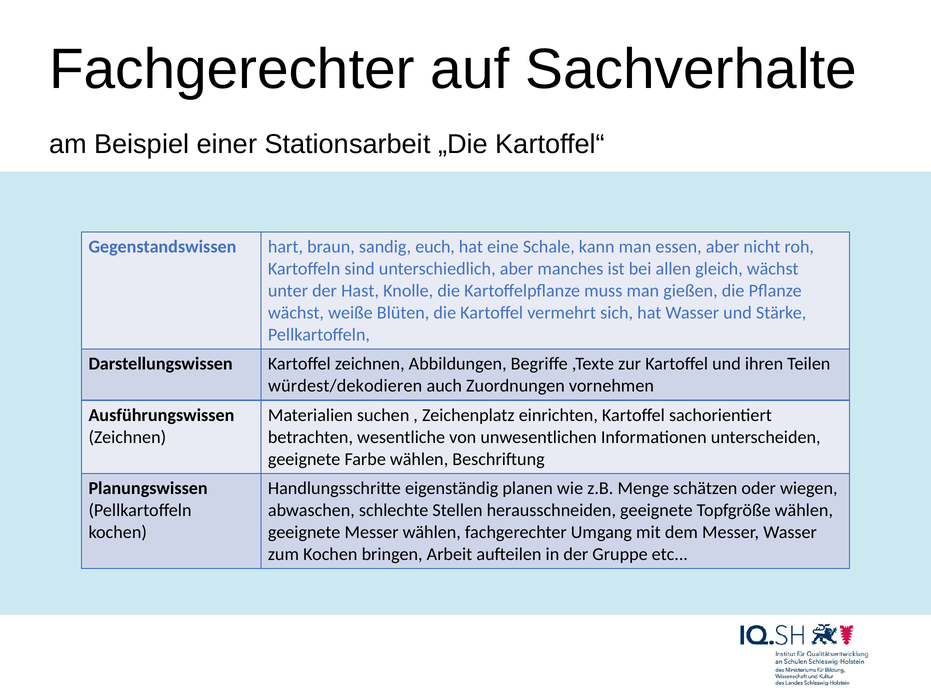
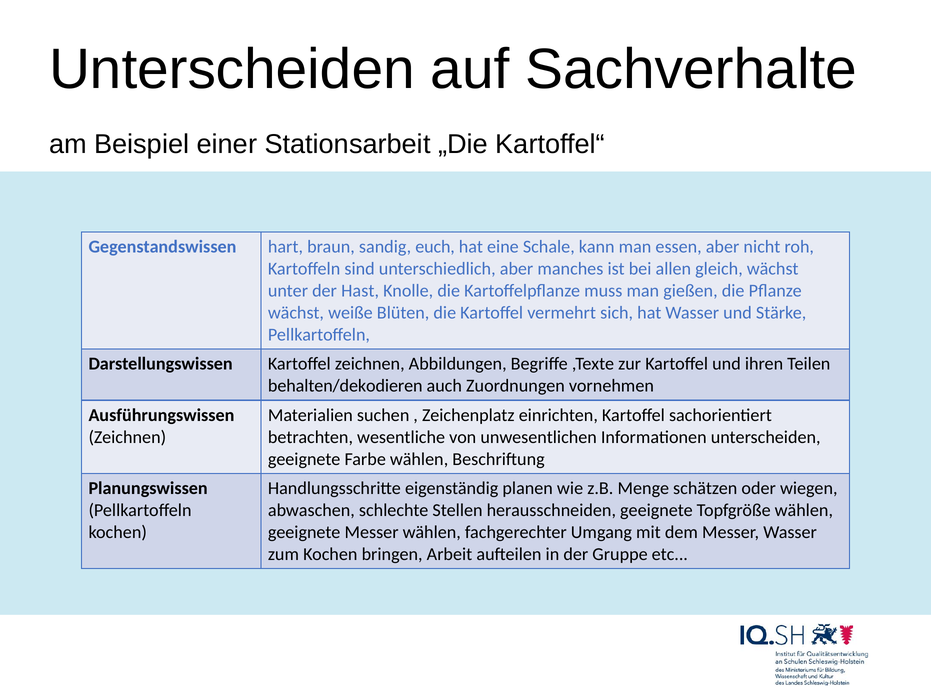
Fachgerechter: Fachgerechter -> Unterscheiden (232, 69)
würdest/dekodieren: würdest/dekodieren -> behalten/dekodieren (345, 386)
